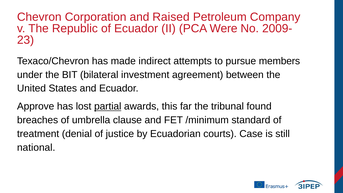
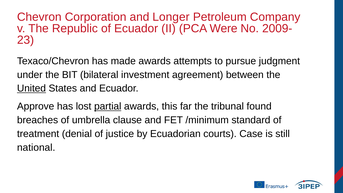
Raised: Raised -> Longer (171, 17)
made indirect: indirect -> awards (155, 61)
members: members -> judgment (279, 61)
United underline: none -> present (31, 88)
